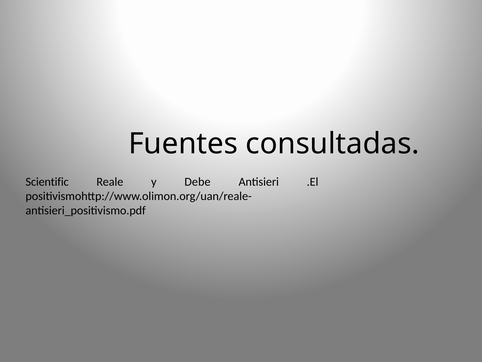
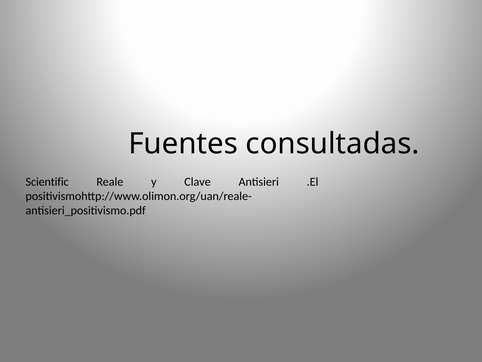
Debe: Debe -> Clave (198, 181)
